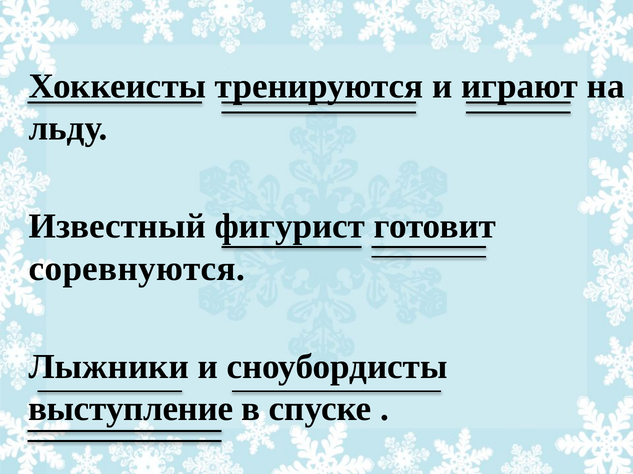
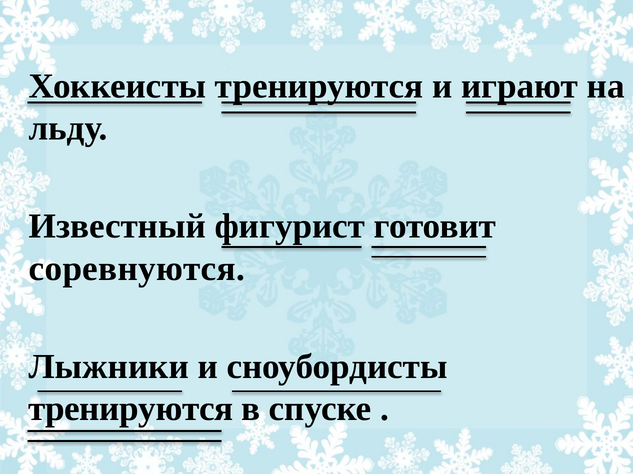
выступление: выступление -> тренируются (131, 410)
